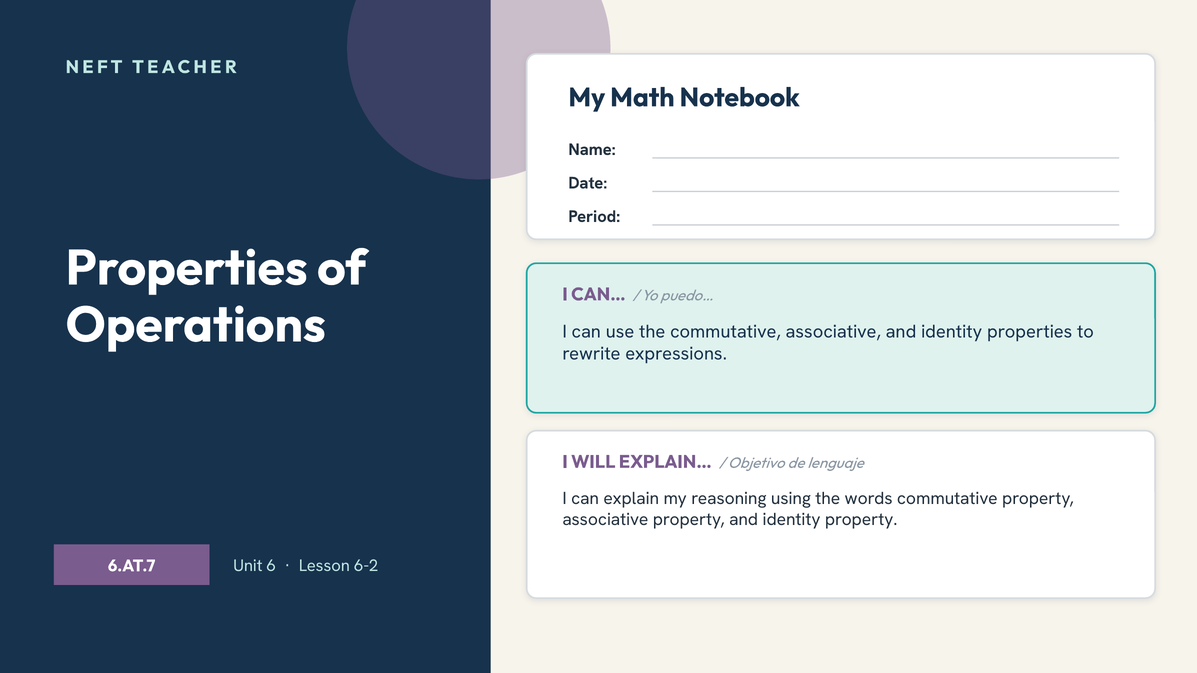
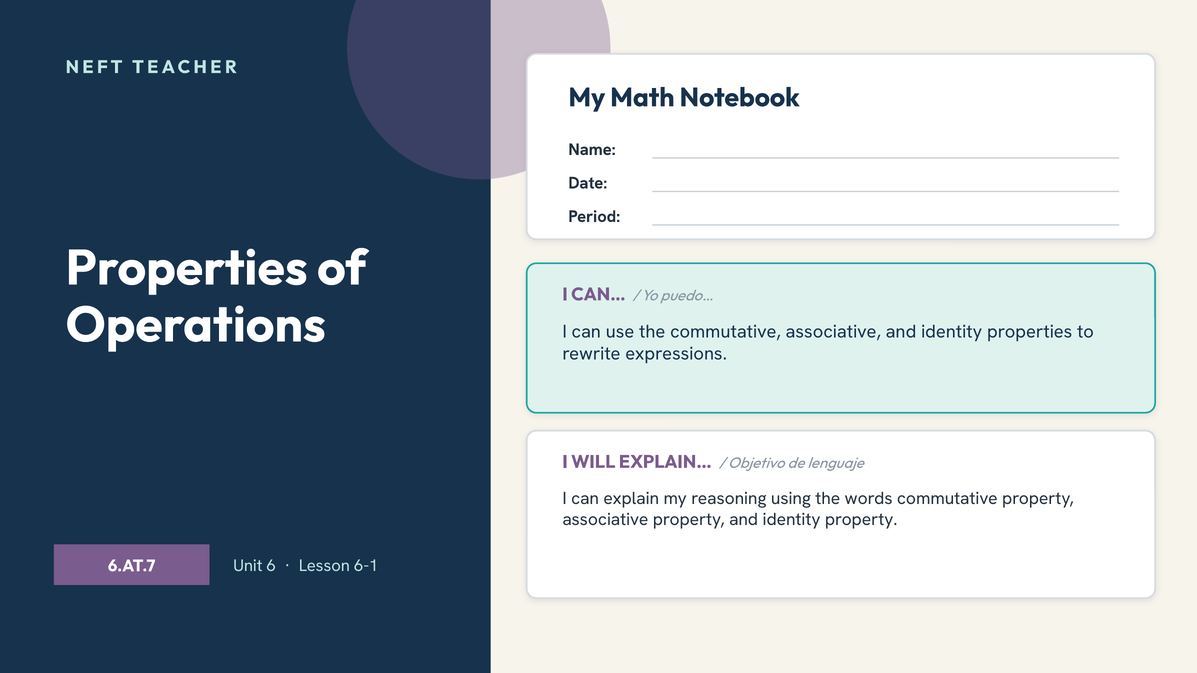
6-2: 6-2 -> 6-1 (366, 566)
